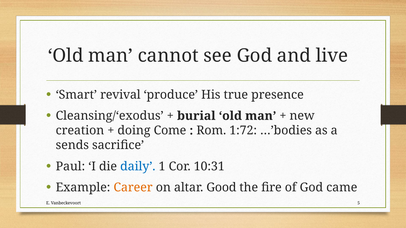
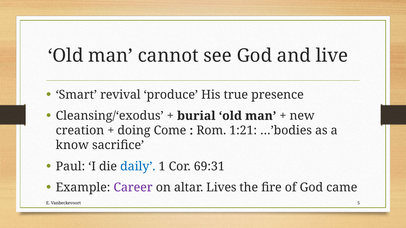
1:72: 1:72 -> 1:21 (243, 131)
sends: sends -> know (72, 145)
10:31: 10:31 -> 69:31 (209, 167)
Career colour: orange -> purple (133, 188)
Good: Good -> Lives (221, 188)
